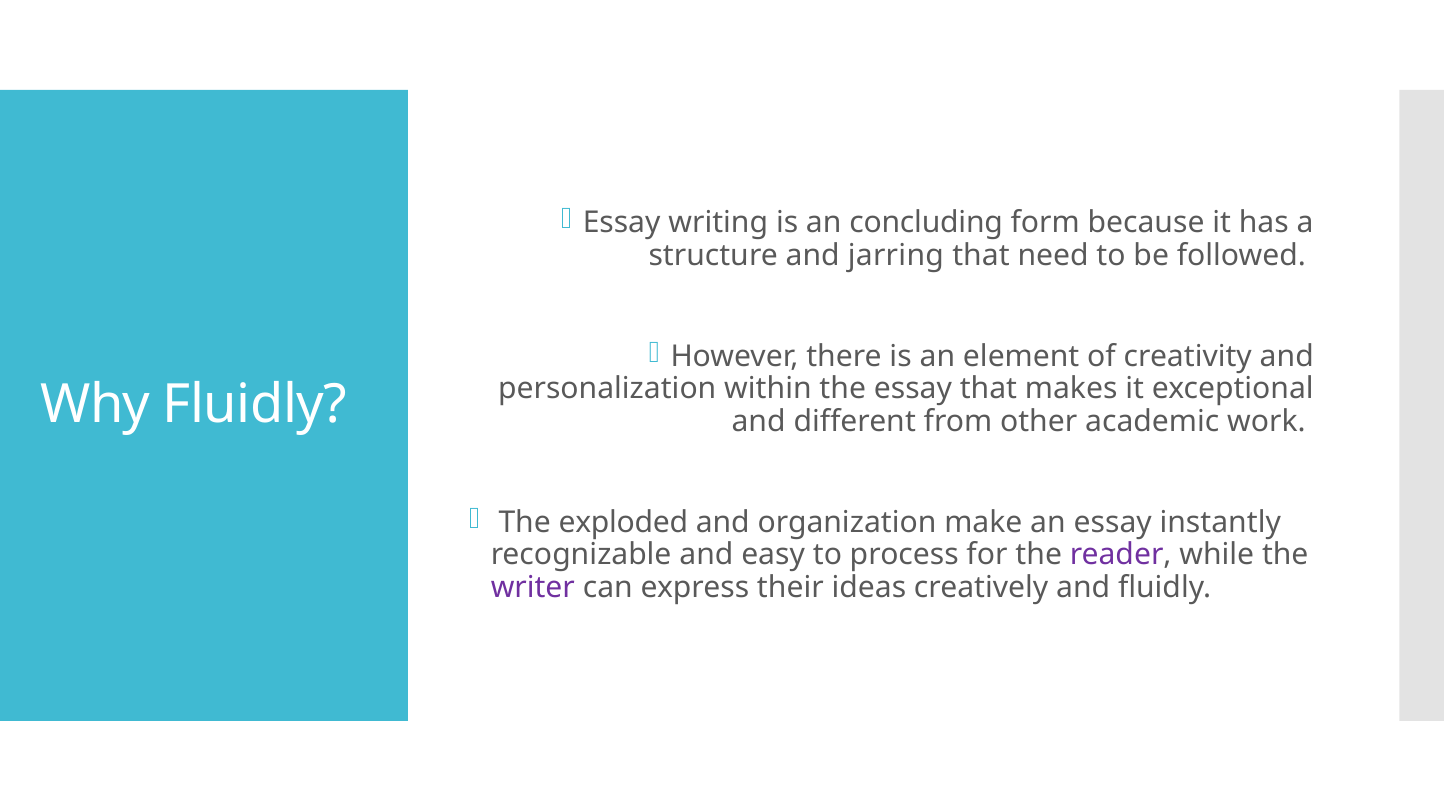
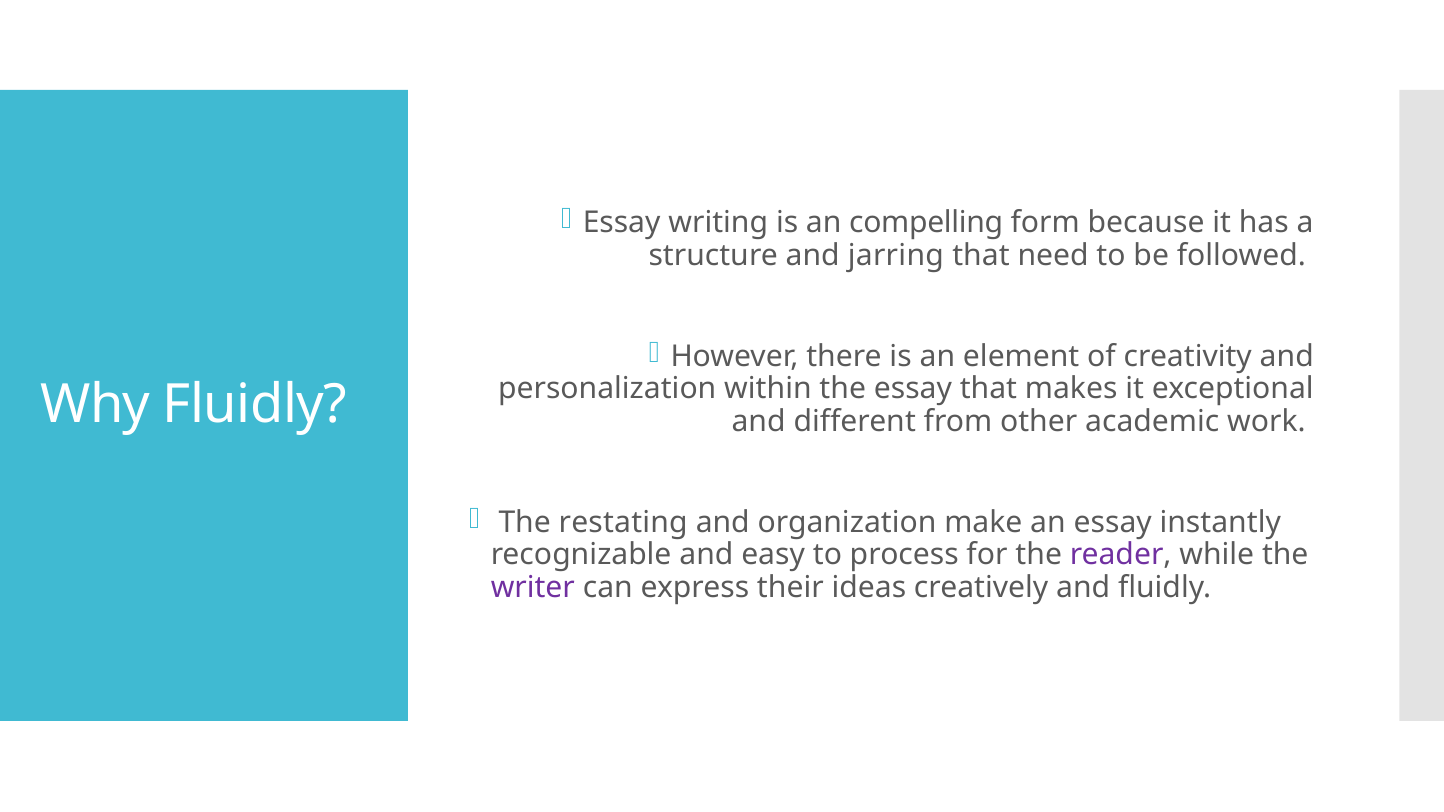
concluding: concluding -> compelling (926, 223)
exploded: exploded -> restating (623, 523)
